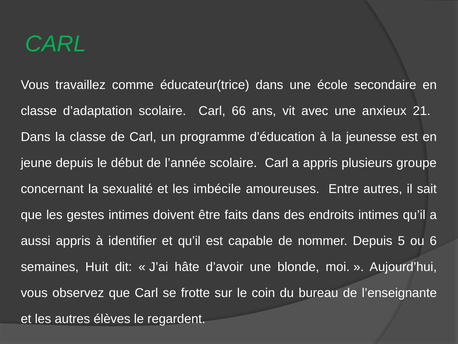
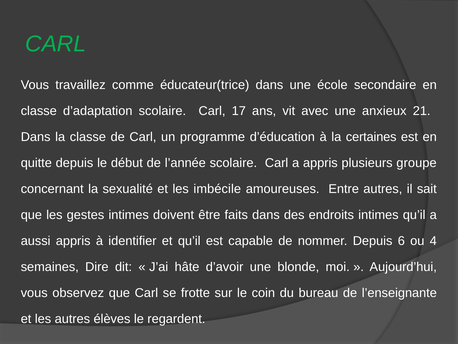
66: 66 -> 17 (239, 111)
jeunesse: jeunesse -> certaines (371, 137)
jeune: jeune -> quitte (36, 163)
5: 5 -> 6 (401, 241)
6: 6 -> 4 (433, 241)
Huit: Huit -> Dire (97, 267)
